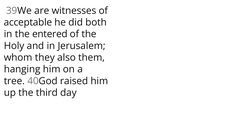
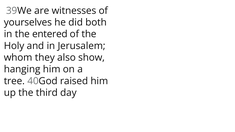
acceptable: acceptable -> yourselves (28, 22)
them: them -> show (92, 58)
